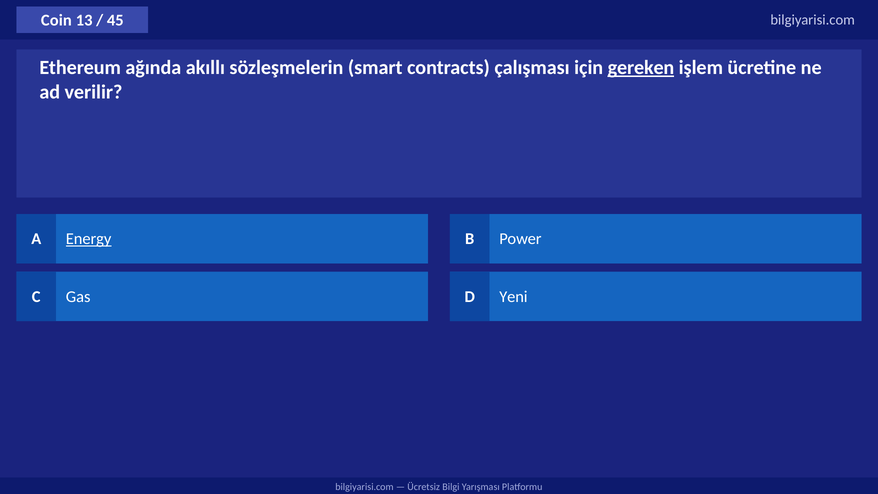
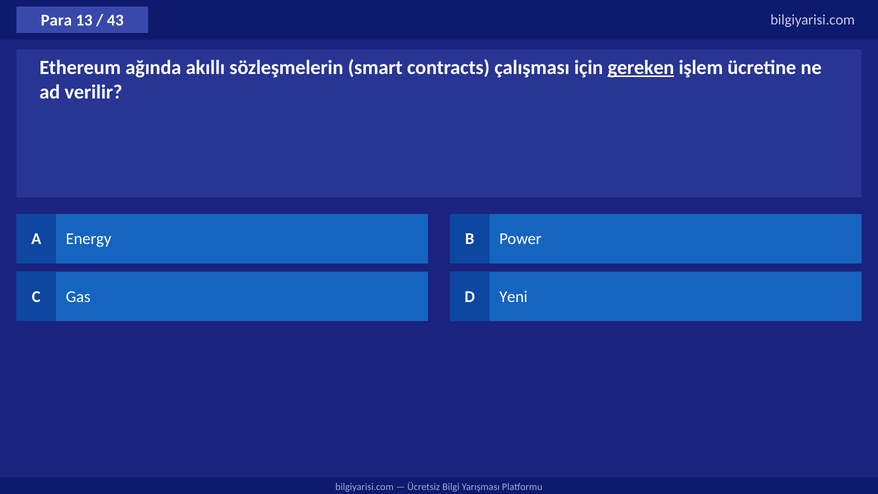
Coin: Coin -> Para (56, 20)
45: 45 -> 43 (115, 20)
Energy underline: present -> none (89, 239)
